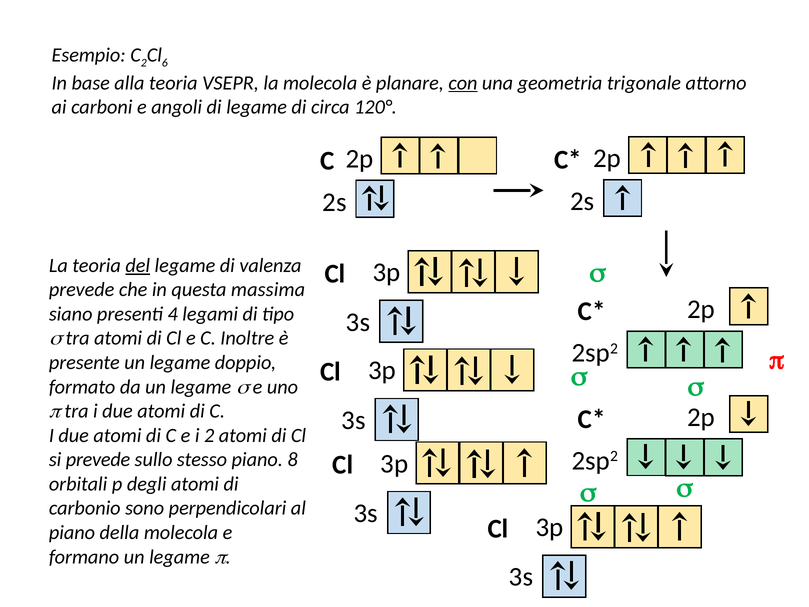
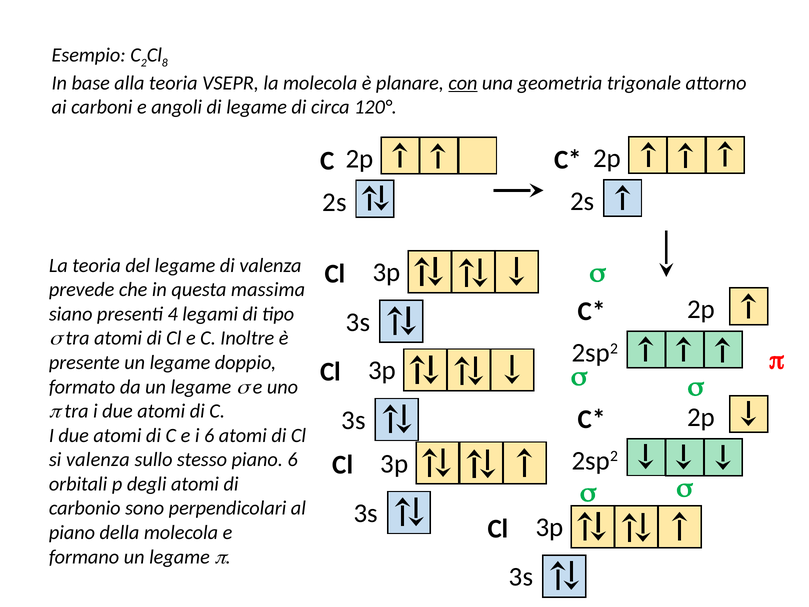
6: 6 -> 8 (165, 63)
del underline: present -> none (138, 265)
i 2: 2 -> 6 (209, 435)
si prevede: prevede -> valenza (98, 460)
piano 8: 8 -> 6 (293, 460)
